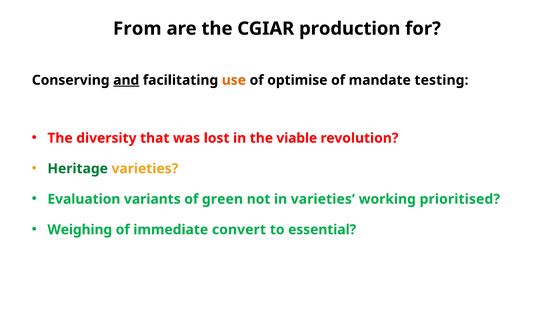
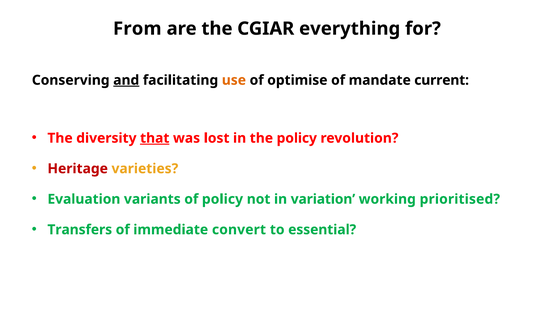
production: production -> everything (350, 29)
testing: testing -> current (442, 80)
that underline: none -> present (155, 138)
the viable: viable -> policy (297, 138)
Heritage colour: green -> red (78, 168)
of green: green -> policy (222, 199)
in varieties: varieties -> variation (323, 199)
Weighing: Weighing -> Transfers (80, 229)
